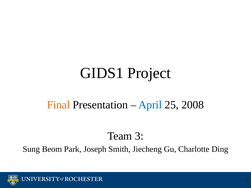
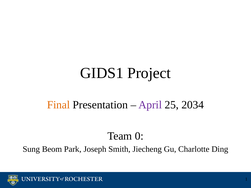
April colour: blue -> purple (150, 105)
2008: 2008 -> 2034 (193, 105)
3: 3 -> 0 (139, 136)
